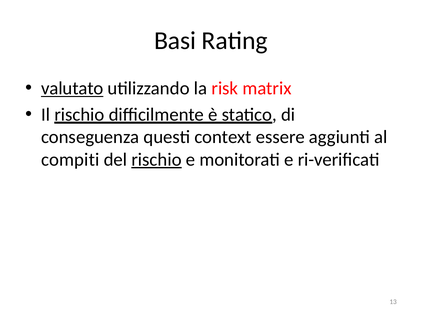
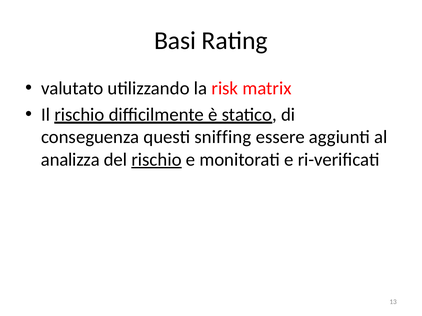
valutato underline: present -> none (72, 89)
context: context -> sniffing (223, 137)
compiti: compiti -> analizza (70, 160)
